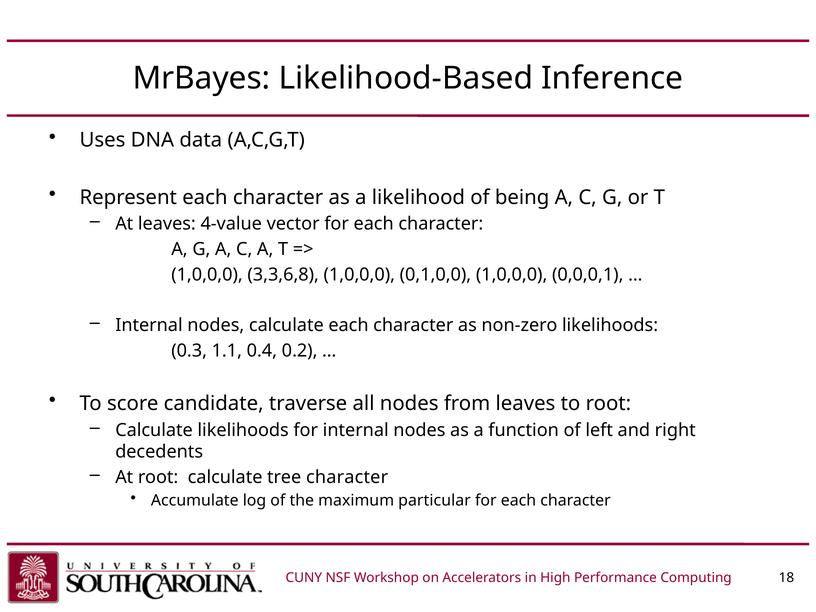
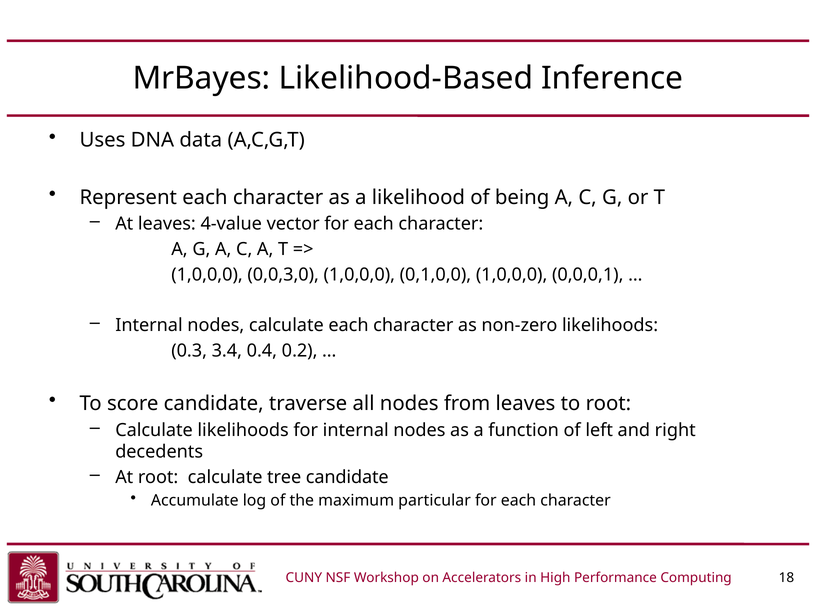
3,3,6,8: 3,3,6,8 -> 0,0,3,0 (283, 275)
1.1: 1.1 -> 3.4 (227, 351)
tree character: character -> candidate (347, 477)
